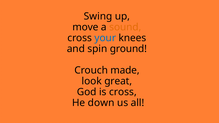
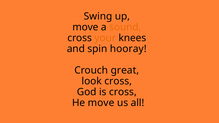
your colour: blue -> orange (105, 38)
ground: ground -> hooray (128, 49)
made: made -> great (125, 70)
look great: great -> cross (118, 81)
He down: down -> move (101, 103)
